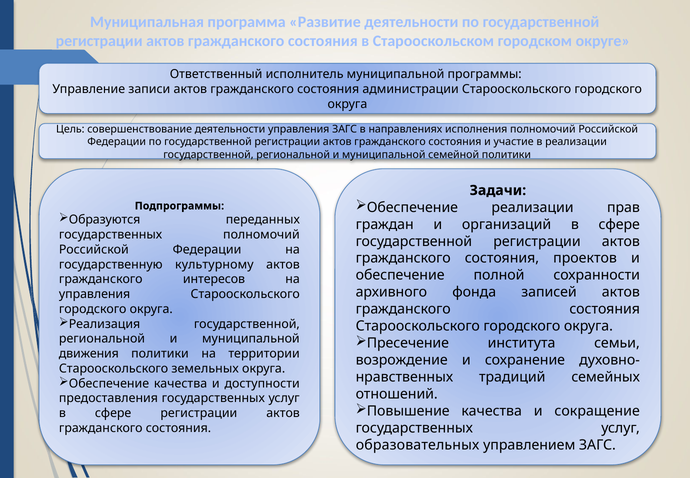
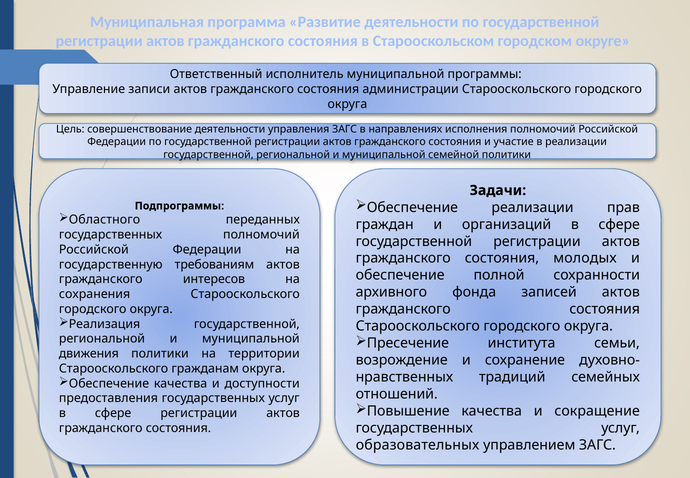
Образуются: Образуются -> Областного (105, 220)
проектов: проектов -> молодых (585, 258)
культурному: культурному -> требованиям (214, 264)
управления: управления -> сохранения (95, 294)
земельных: земельных -> гражданам (205, 368)
